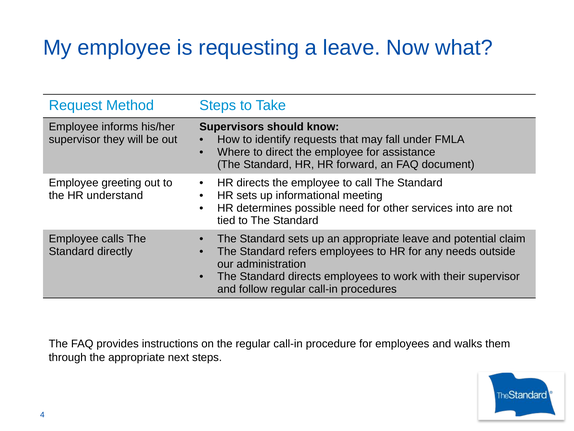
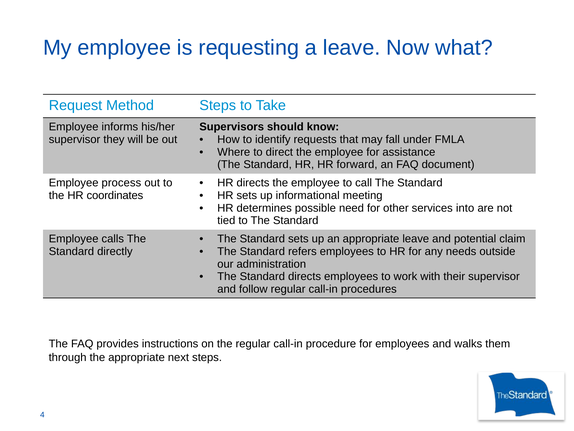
greeting: greeting -> process (121, 183)
understand: understand -> coordinates (115, 195)
